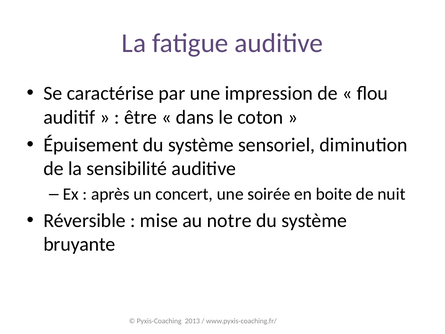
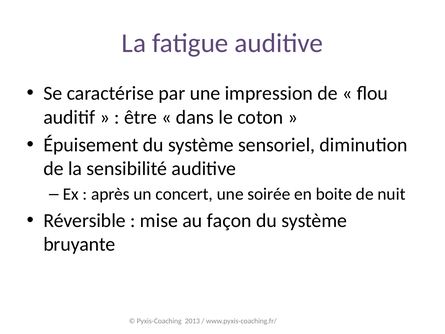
notre: notre -> façon (229, 221)
